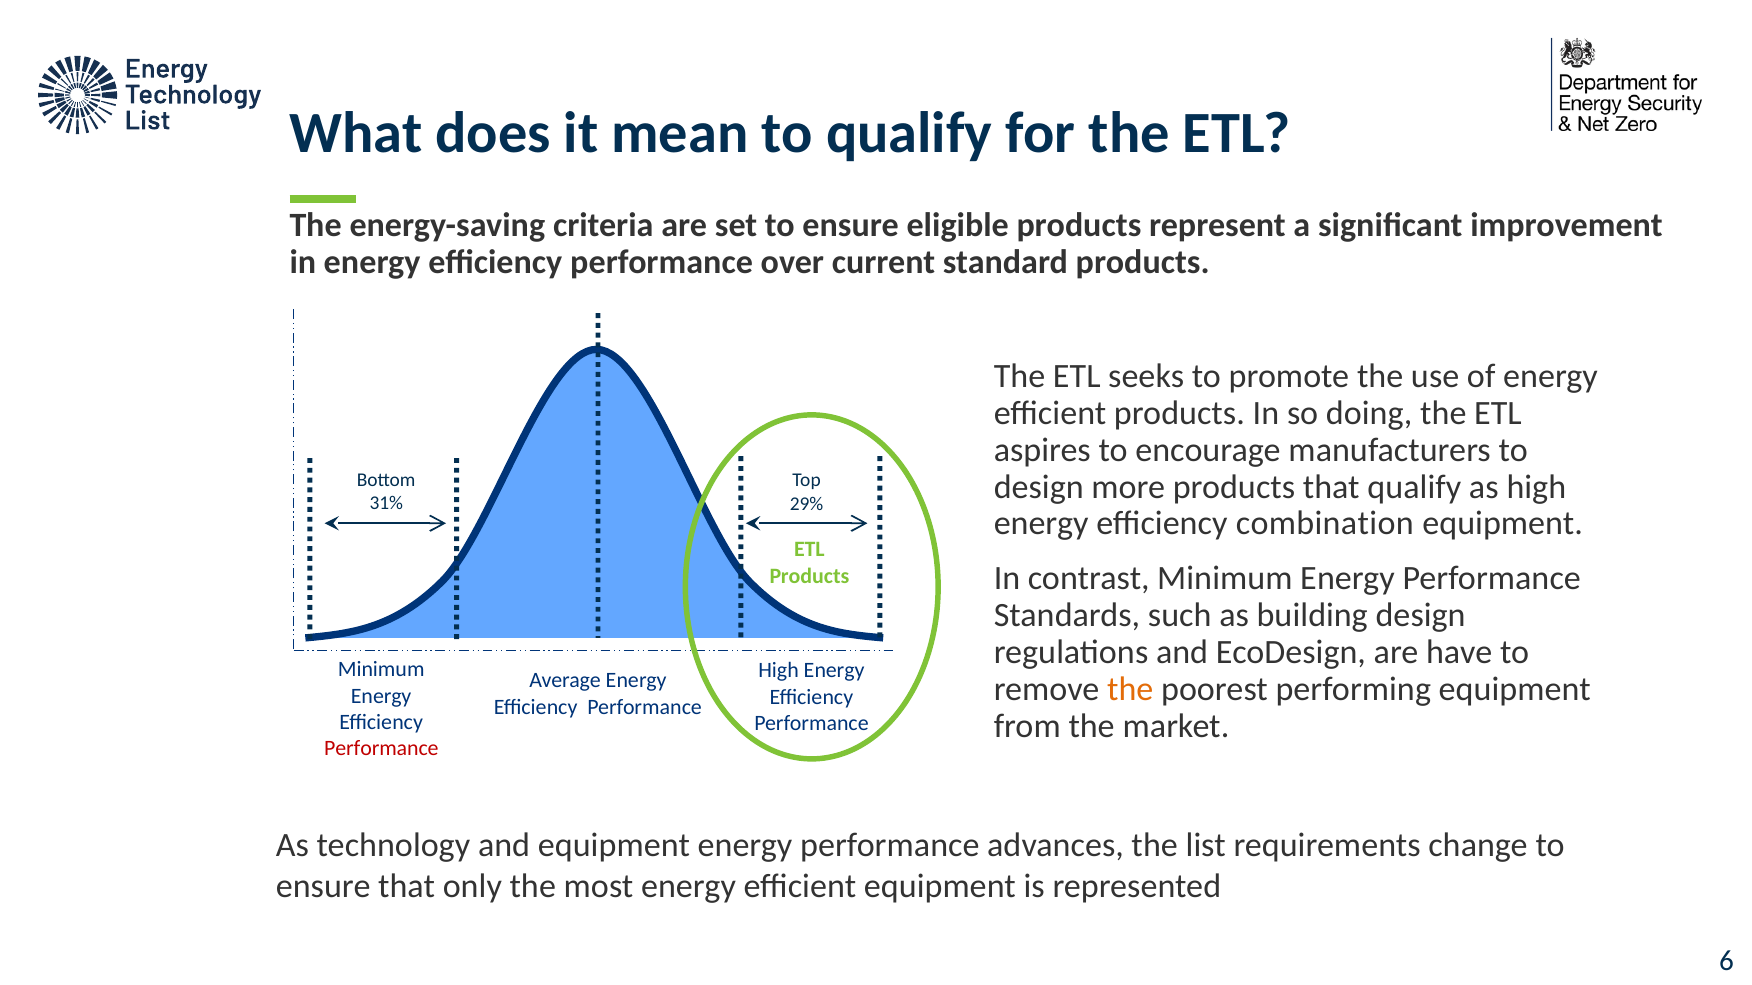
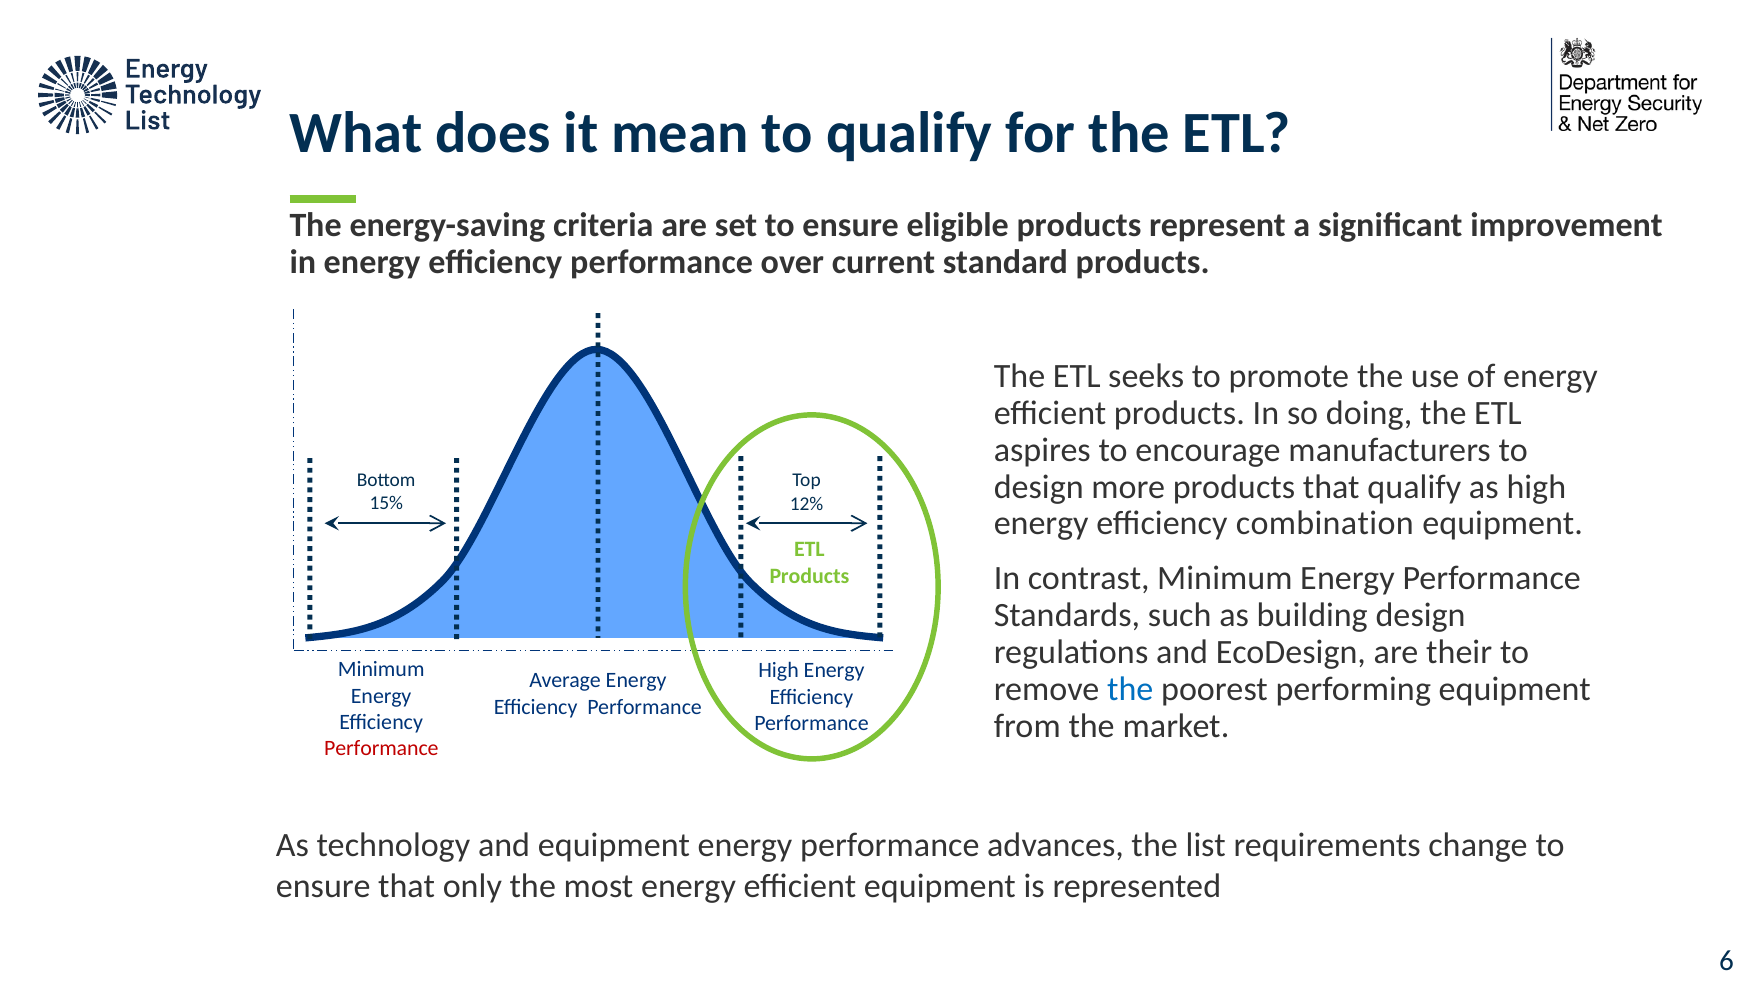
31%: 31% -> 15% (386, 503)
29%: 29% -> 12% (807, 504)
have: have -> their (1459, 653)
the colour: orange -> blue (1130, 690)
